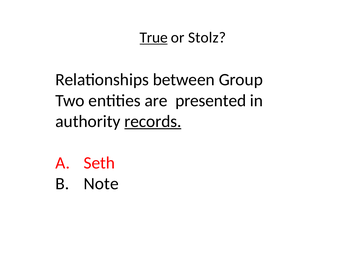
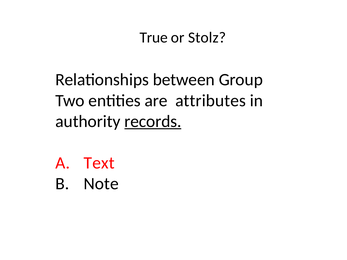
True underline: present -> none (154, 38)
presented: presented -> attributes (211, 101)
Seth: Seth -> Text (99, 163)
